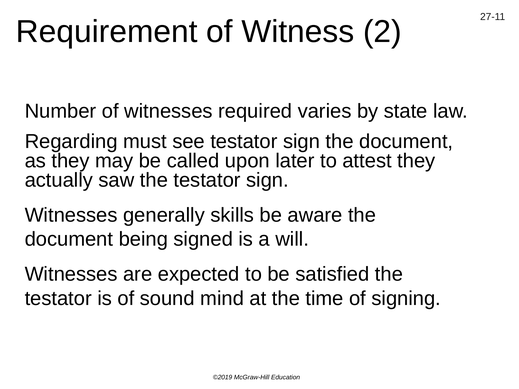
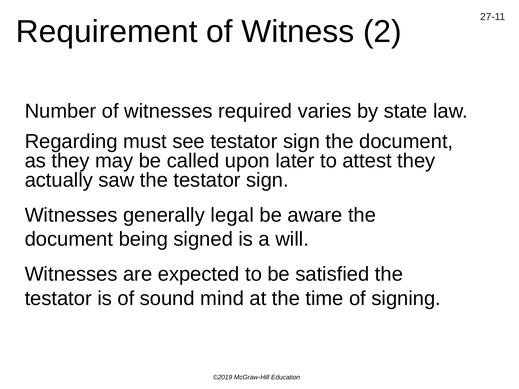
skills: skills -> legal (232, 215)
